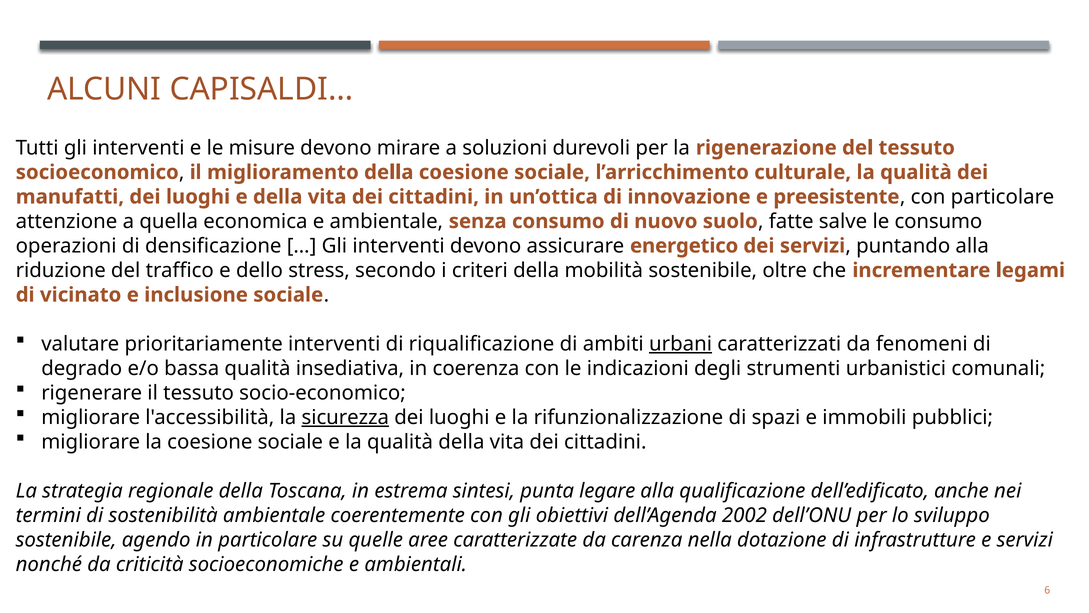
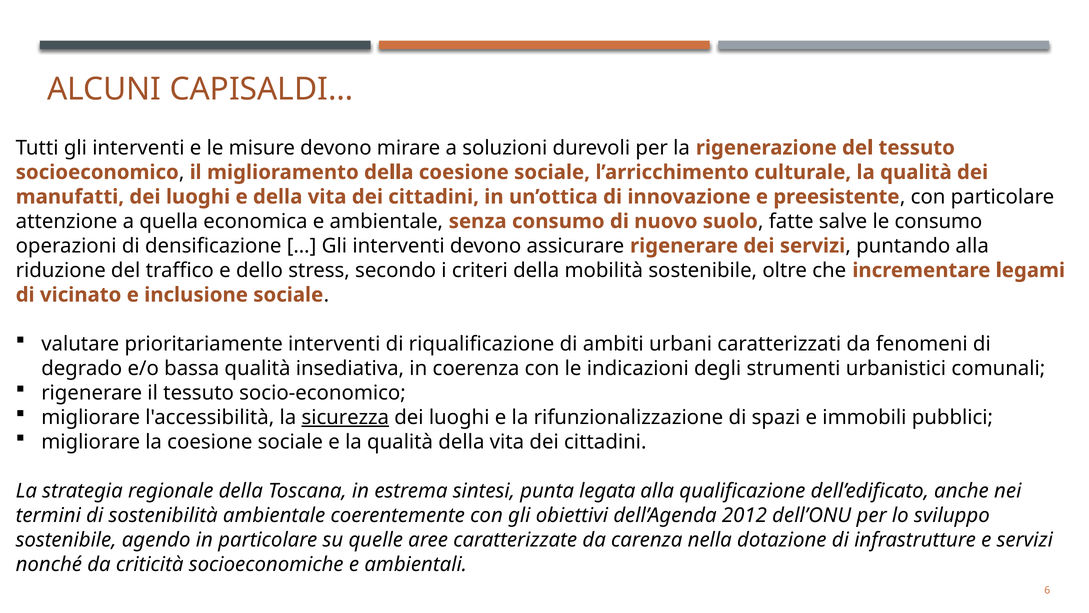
assicurare energetico: energetico -> rigenerare (684, 246)
urbani underline: present -> none (681, 344)
legare: legare -> legata (607, 491)
2002: 2002 -> 2012 (744, 515)
